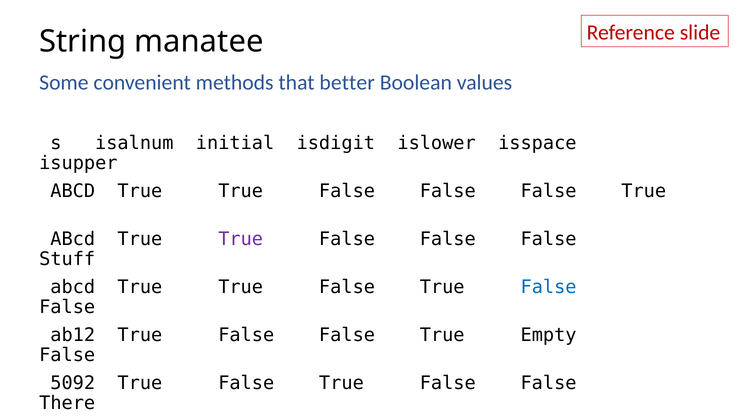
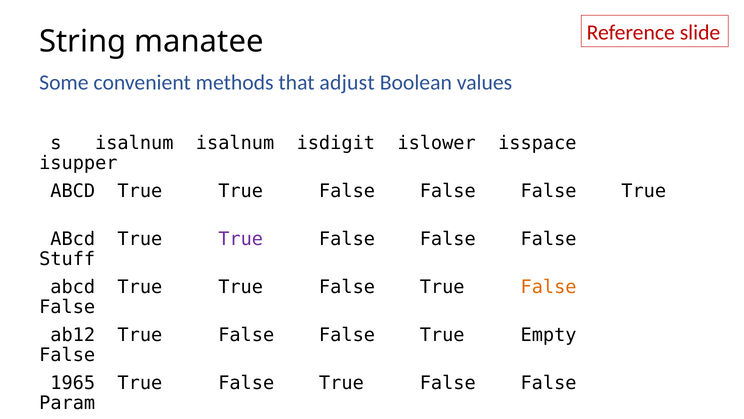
better: better -> adjust (347, 82)
isalnum initial: initial -> isalnum (235, 143)
False colour: blue -> orange (549, 287)
5092: 5092 -> 1965 (73, 383)
There: There -> Param (67, 403)
